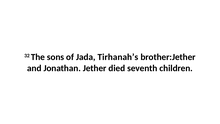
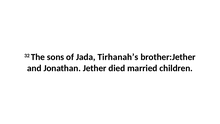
seventh: seventh -> married (142, 68)
